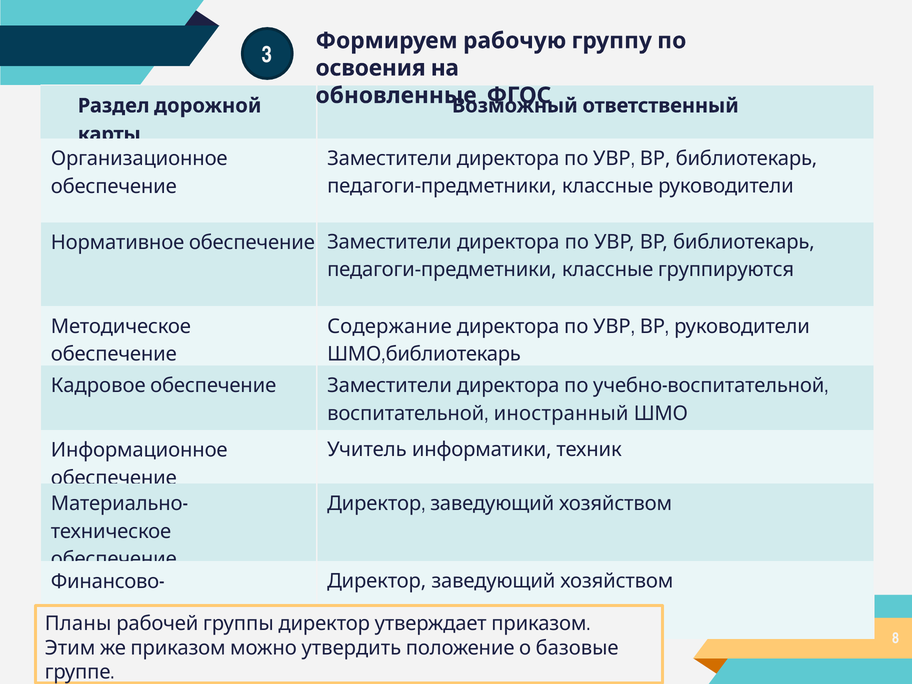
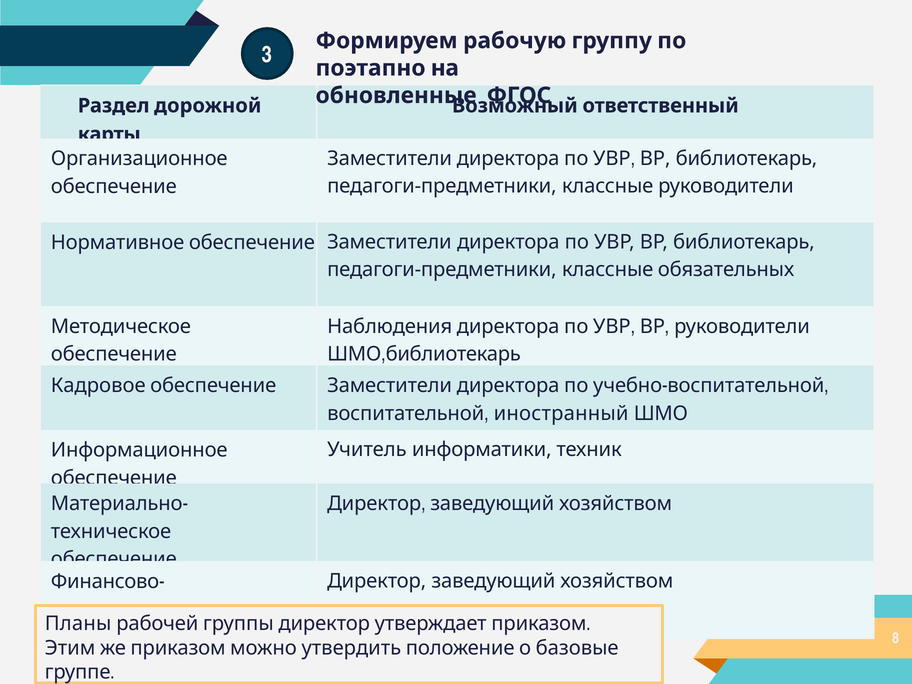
освоения: освоения -> поэтапно (371, 68)
группируются: группируются -> обязательных (726, 270)
Содержание: Содержание -> Наблюдения (390, 326)
